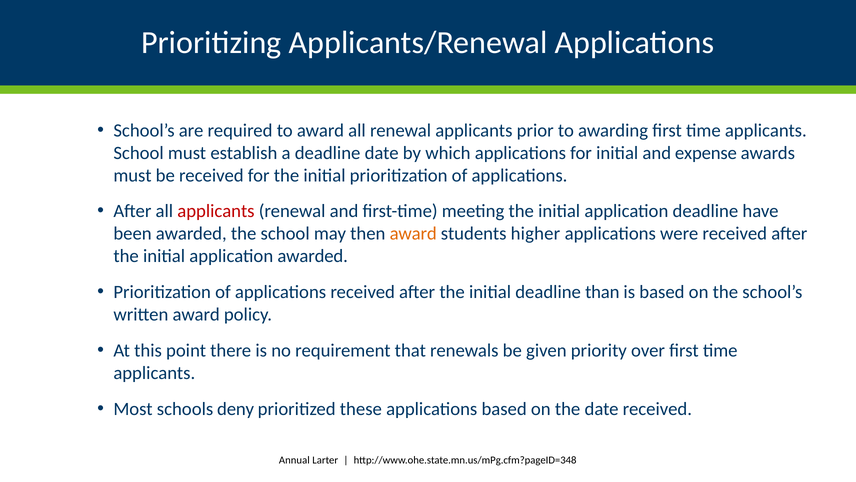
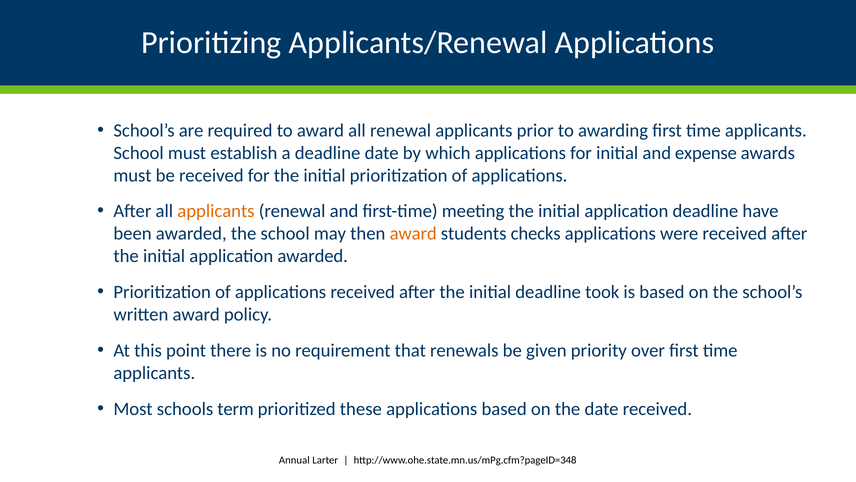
applicants colour: red -> orange (216, 211)
higher: higher -> checks (536, 234)
than: than -> took (602, 292)
deny: deny -> term (236, 408)
